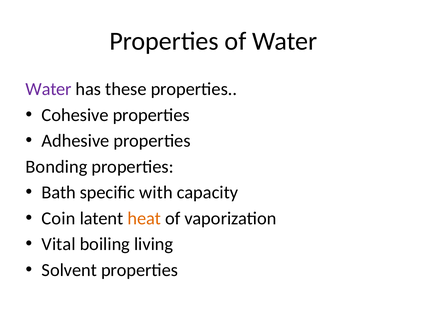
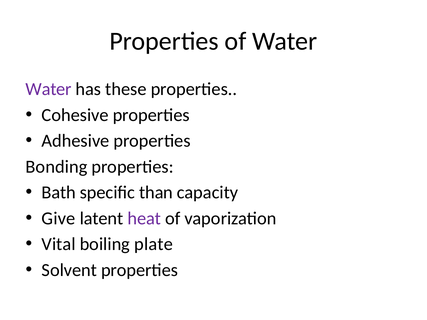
with: with -> than (156, 193)
Coin: Coin -> Give (59, 219)
heat colour: orange -> purple (144, 219)
living: living -> plate (154, 244)
